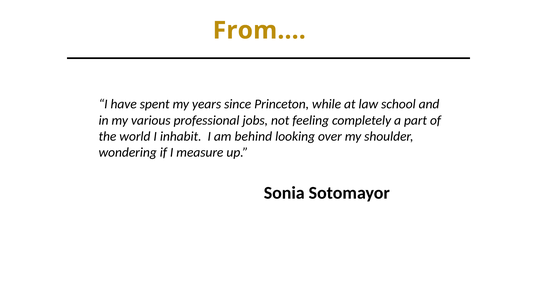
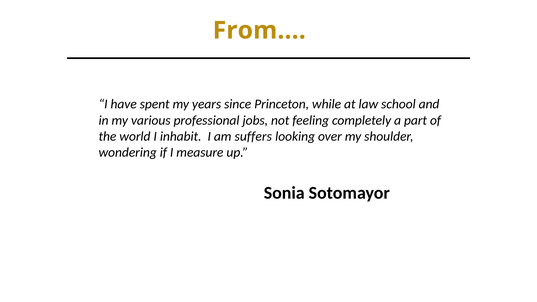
behind: behind -> suffers (253, 136)
